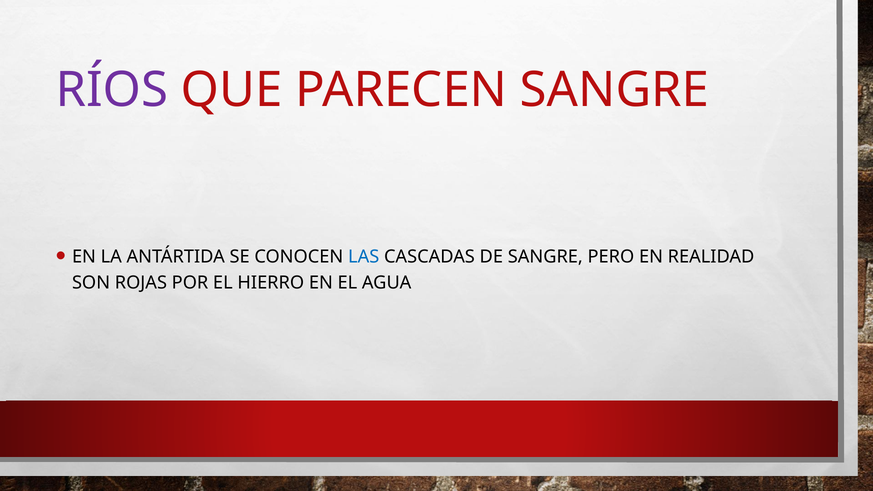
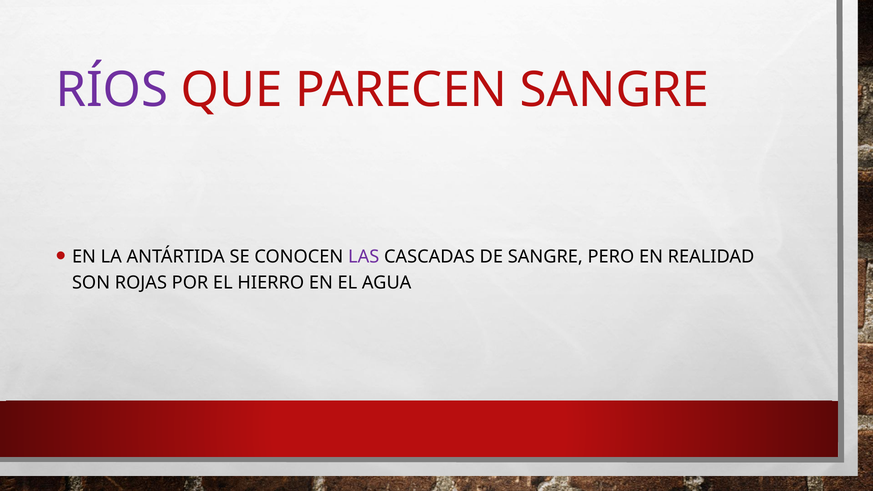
LAS colour: blue -> purple (364, 257)
